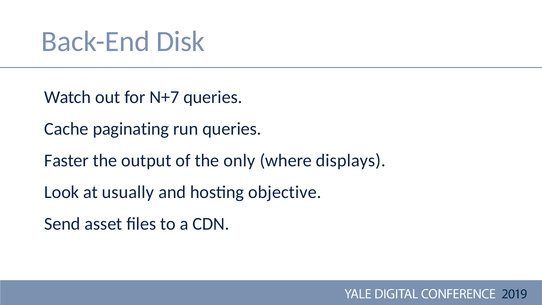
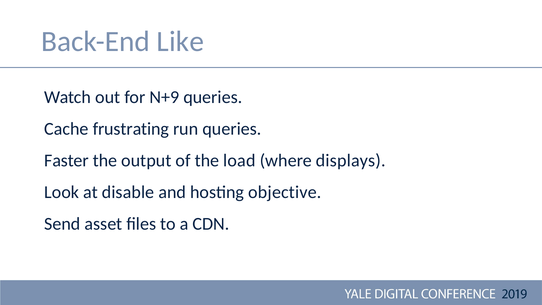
Disk: Disk -> Like (180, 41)
N+7: N+7 -> N+9 (164, 97)
paginating: paginating -> frustrating (131, 129)
only: only -> load (239, 161)
usually: usually -> disable (128, 192)
